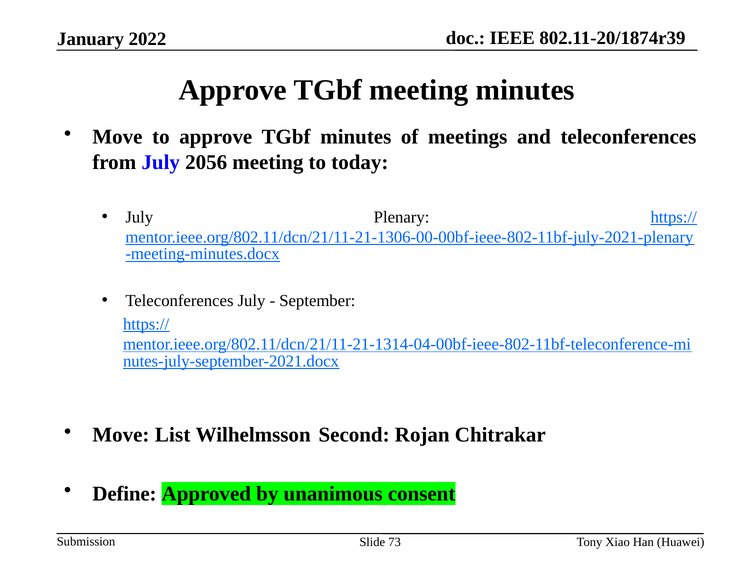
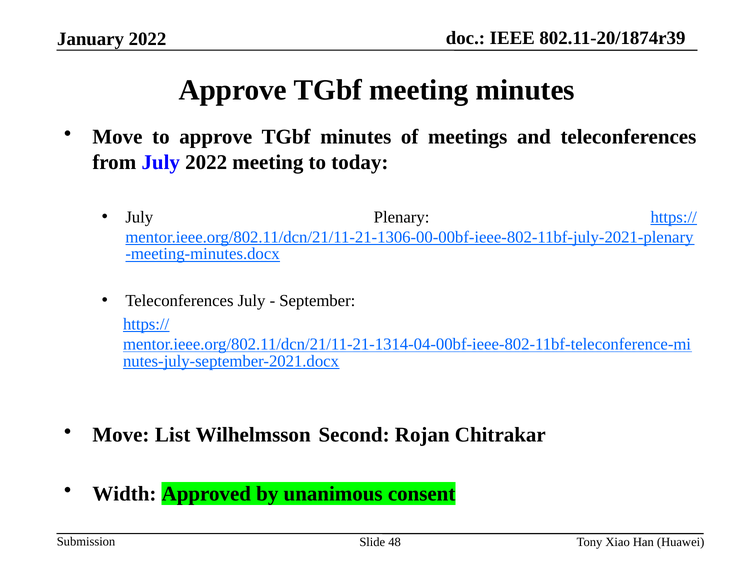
July 2056: 2056 -> 2022 (206, 162)
Define: Define -> Width (124, 494)
73: 73 -> 48 (395, 542)
